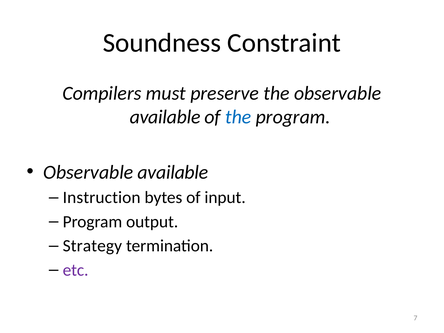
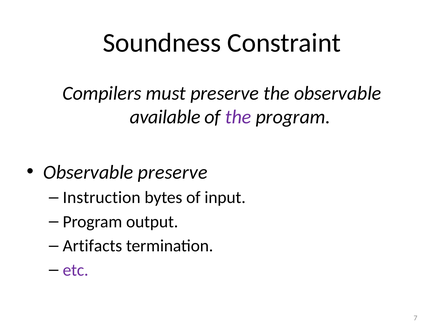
the colour: blue -> purple (238, 117)
available: available -> preserve (173, 172)
Strategy: Strategy -> Artifacts (92, 246)
